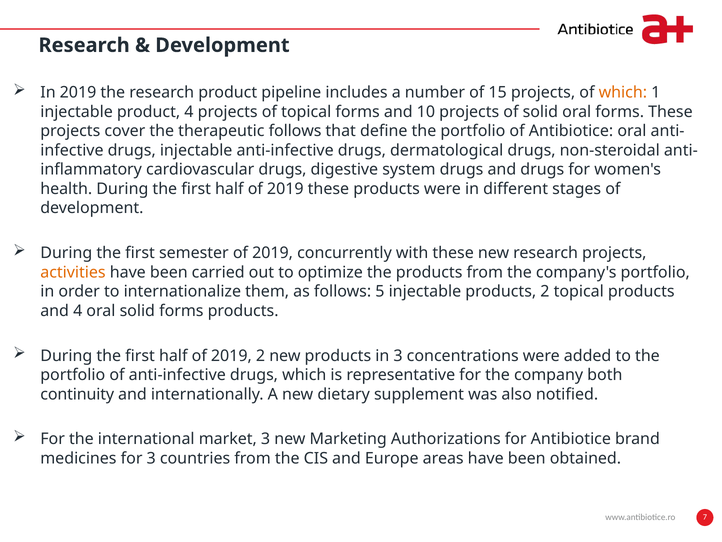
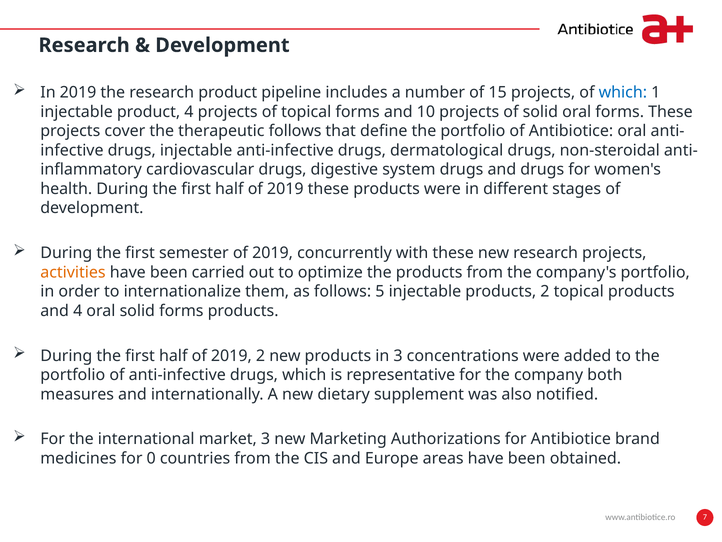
which colour: orange -> blue (623, 92)
continuity: continuity -> measures (77, 394)
for 3: 3 -> 0 (151, 458)
